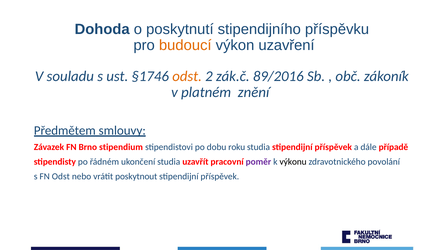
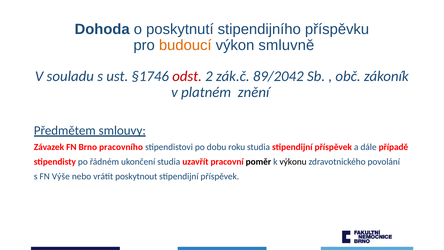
uzavření: uzavření -> smluvně (286, 45)
odst colour: orange -> red (187, 76)
89/2016: 89/2016 -> 89/2042 (278, 76)
stipendium: stipendium -> pracovního (121, 147)
poměr colour: purple -> black (258, 162)
FN Odst: Odst -> Výše (61, 176)
